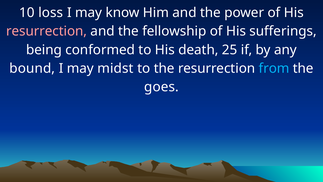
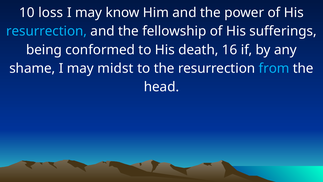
resurrection colour: pink -> light blue (47, 31)
25: 25 -> 16 (230, 50)
bound: bound -> shame (32, 68)
goes: goes -> head (162, 87)
